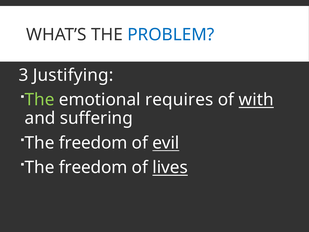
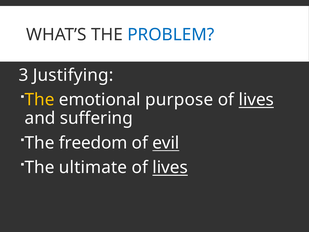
The colour: light green -> yellow (40, 100)
requires: requires -> purpose (179, 100)
with: with -> lives (256, 100)
freedom: freedom -> ultimate (93, 167)
